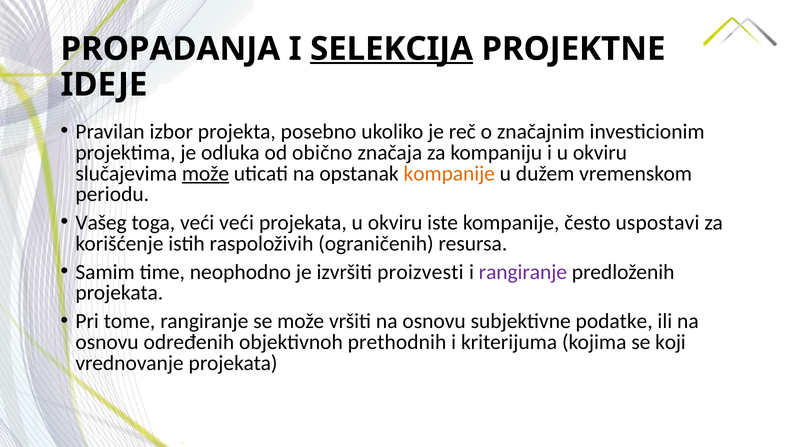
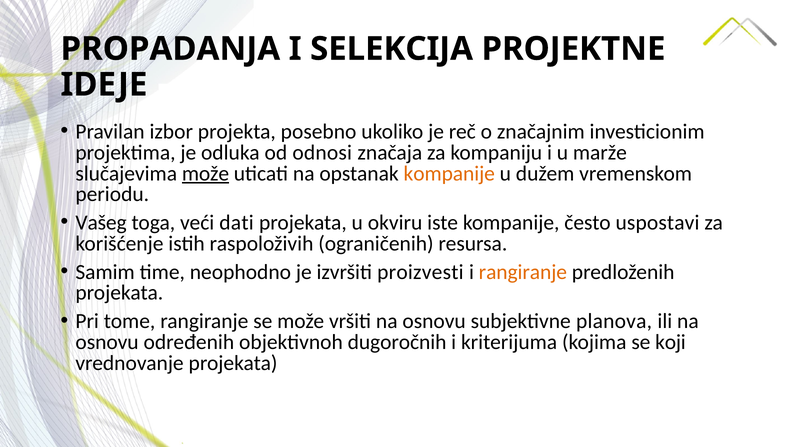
SELEKCIJA underline: present -> none (392, 49)
obično: obično -> odnosi (322, 152)
i u okviru: okviru -> marže (600, 152)
veći veći: veći -> dati (237, 222)
rangiranje colour: purple -> orange (523, 272)
podatke: podatke -> planova (614, 321)
prethodnih: prethodnih -> dugoročnih (397, 342)
